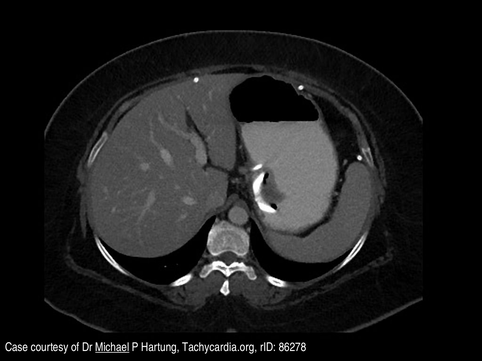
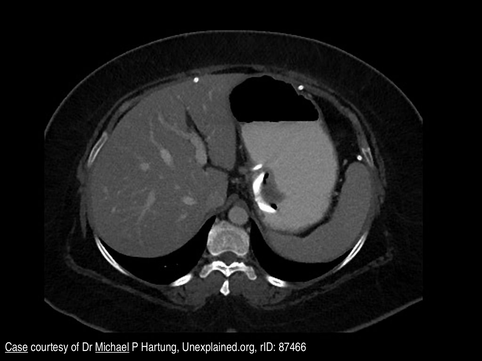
Case underline: none -> present (17, 348)
Tachycardia.org: Tachycardia.org -> Unexplained.org (220, 348)
86278: 86278 -> 87466 (292, 348)
